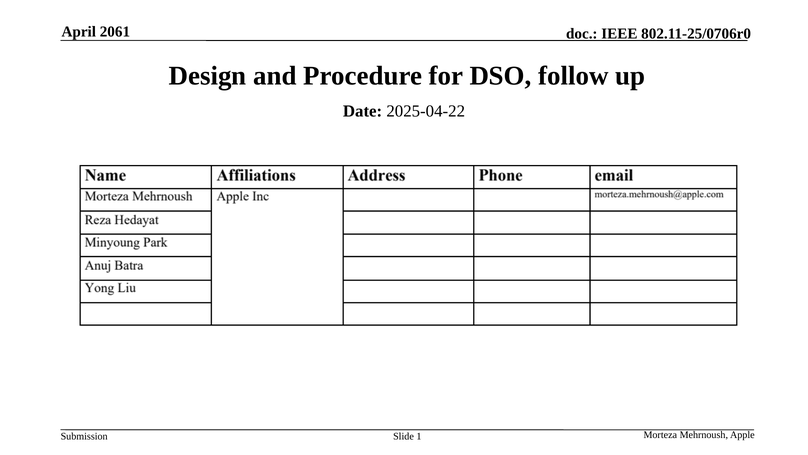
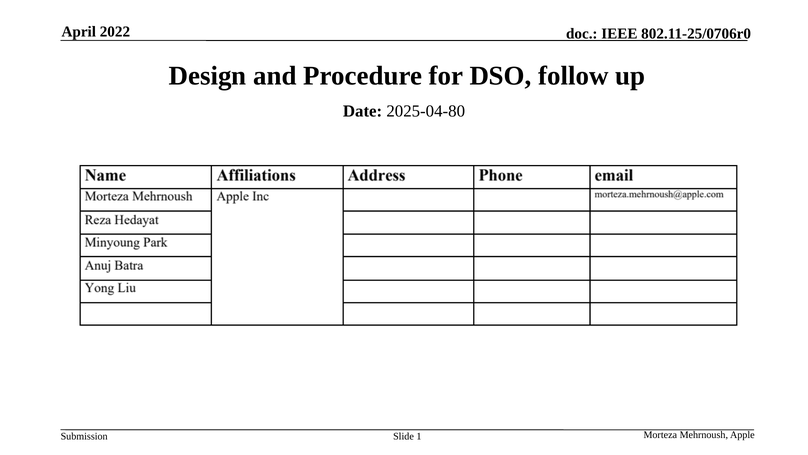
2061: 2061 -> 2022 (115, 32)
2025-04-22: 2025-04-22 -> 2025-04-80 (426, 111)
